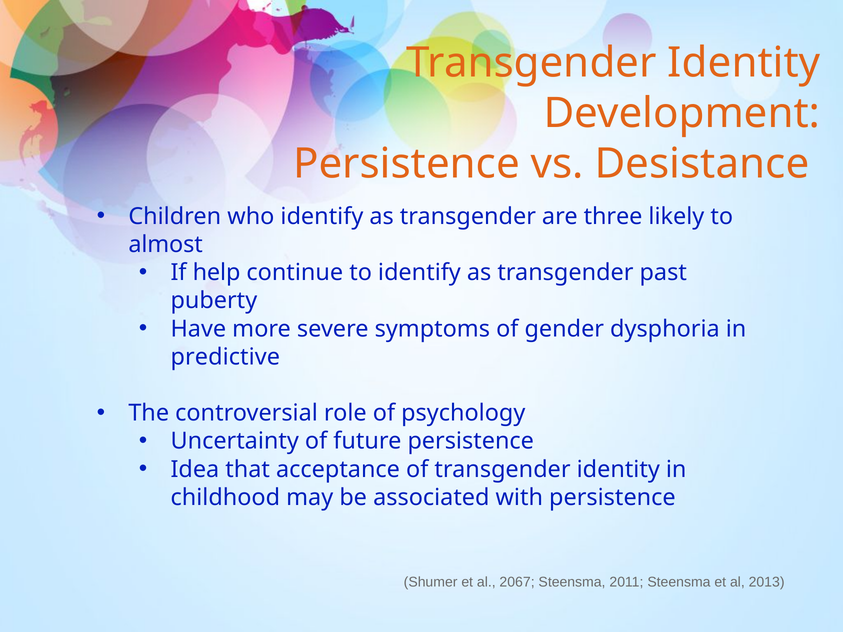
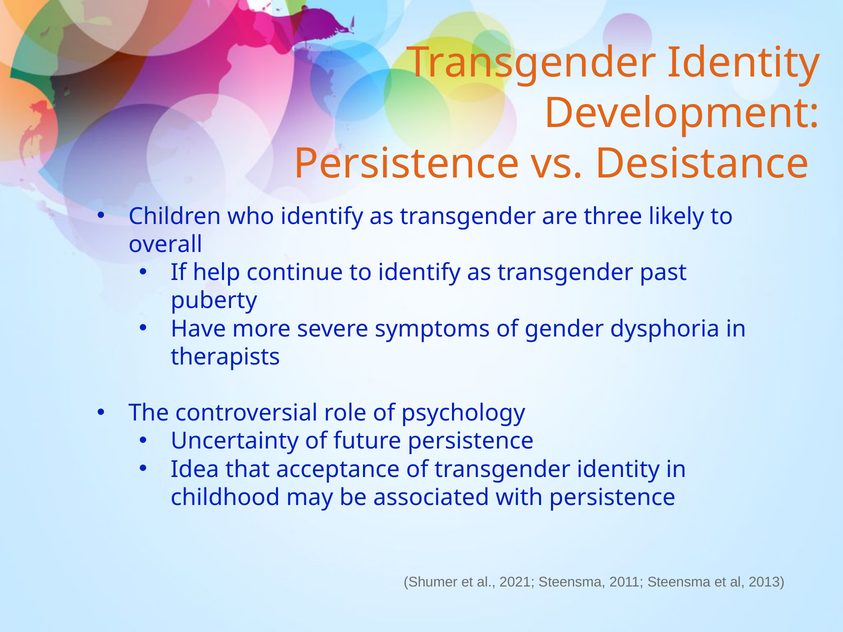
almost: almost -> overall (166, 245)
predictive: predictive -> therapists (225, 357)
2067: 2067 -> 2021 (517, 582)
